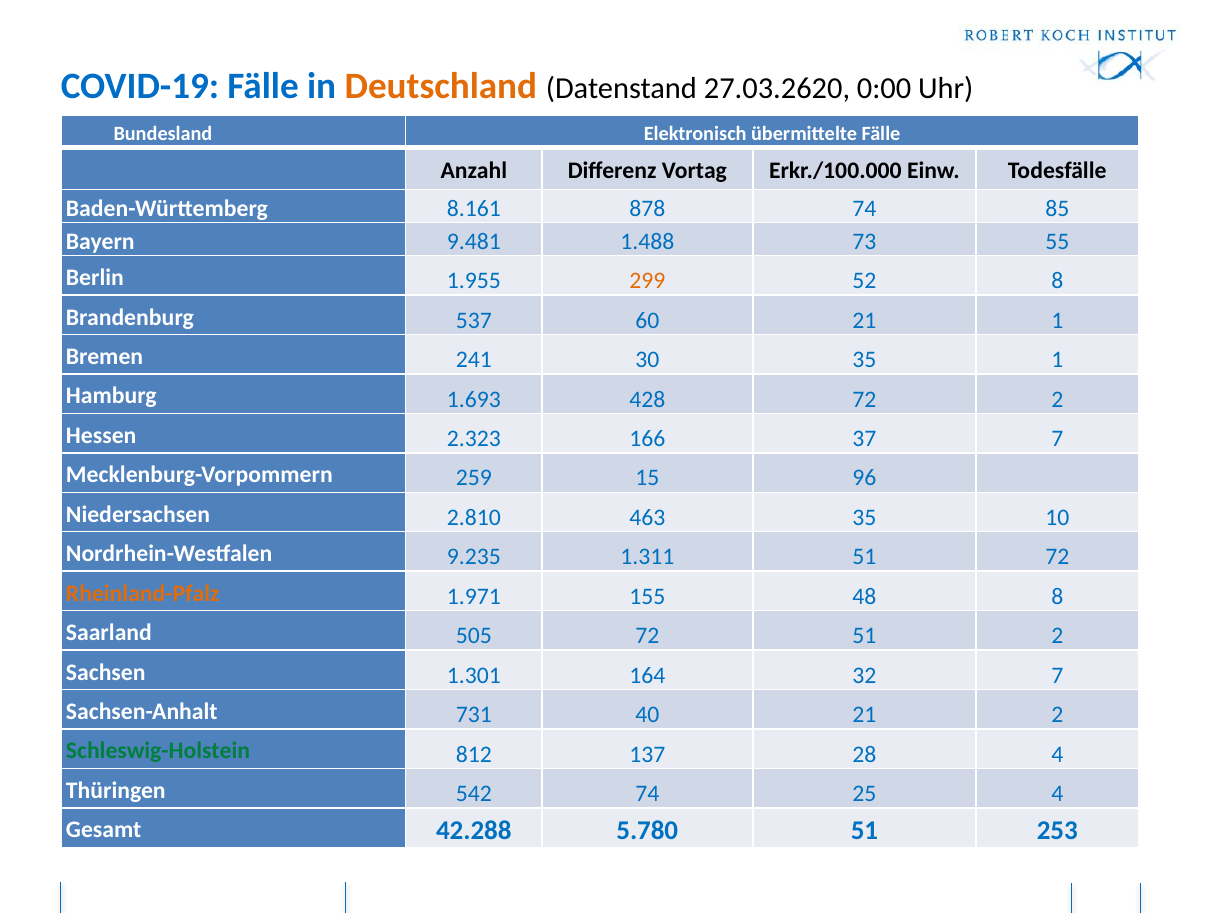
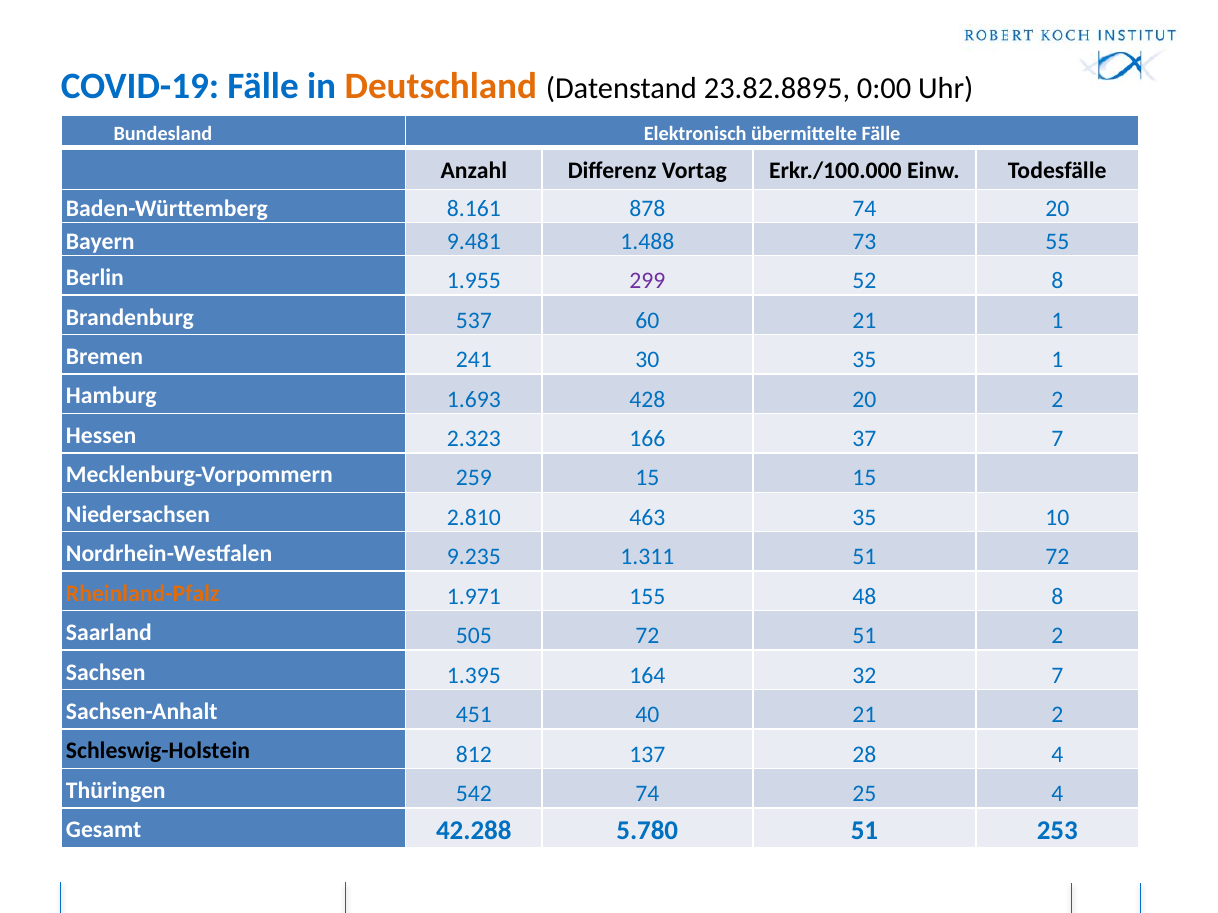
27.03.2620: 27.03.2620 -> 23.82.8895 (777, 88)
74 85: 85 -> 20 (1057, 208)
299 colour: orange -> purple (647, 281)
428 72: 72 -> 20 (864, 399)
15 96: 96 -> 15 (864, 478)
1.301: 1.301 -> 1.395 (474, 676)
731: 731 -> 451 (474, 715)
Schleswig-Holstein colour: green -> black (158, 752)
